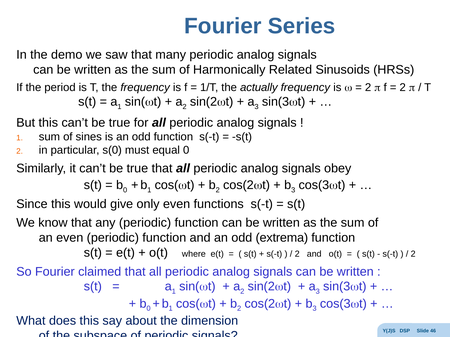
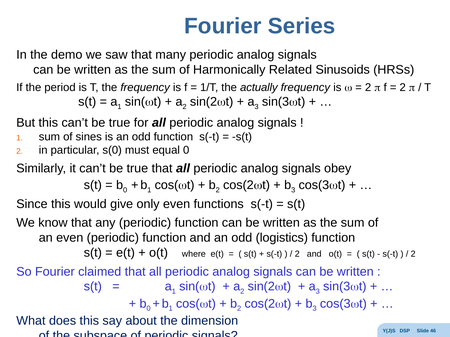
extrema: extrema -> logistics (282, 238)
